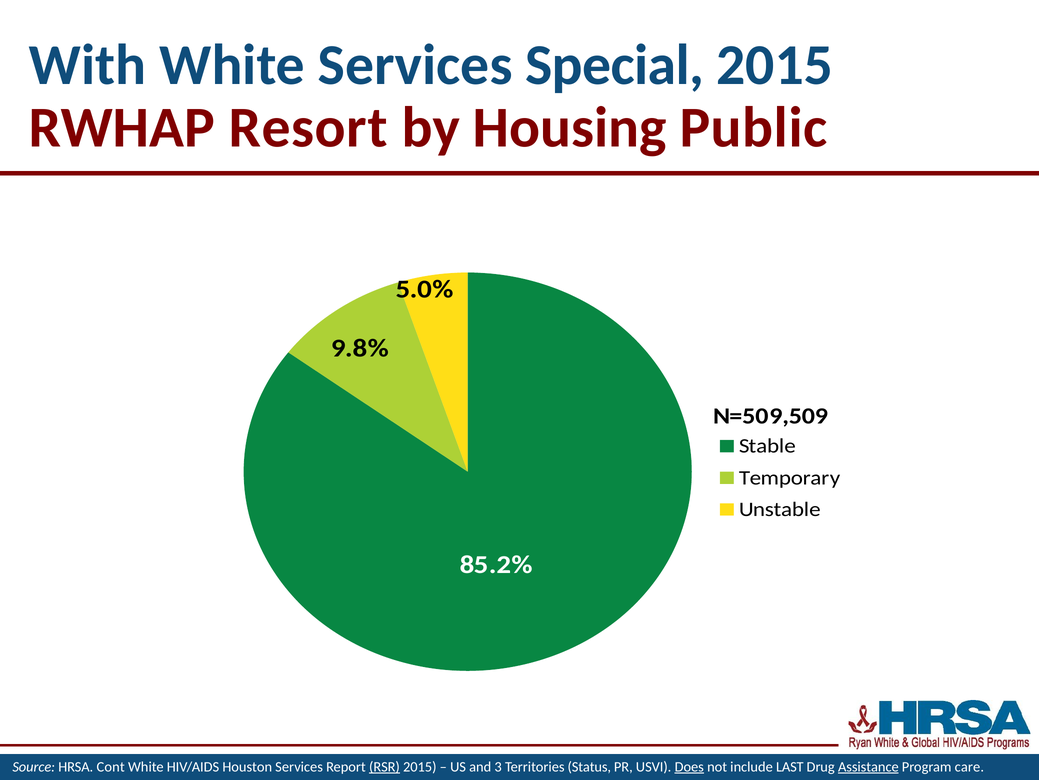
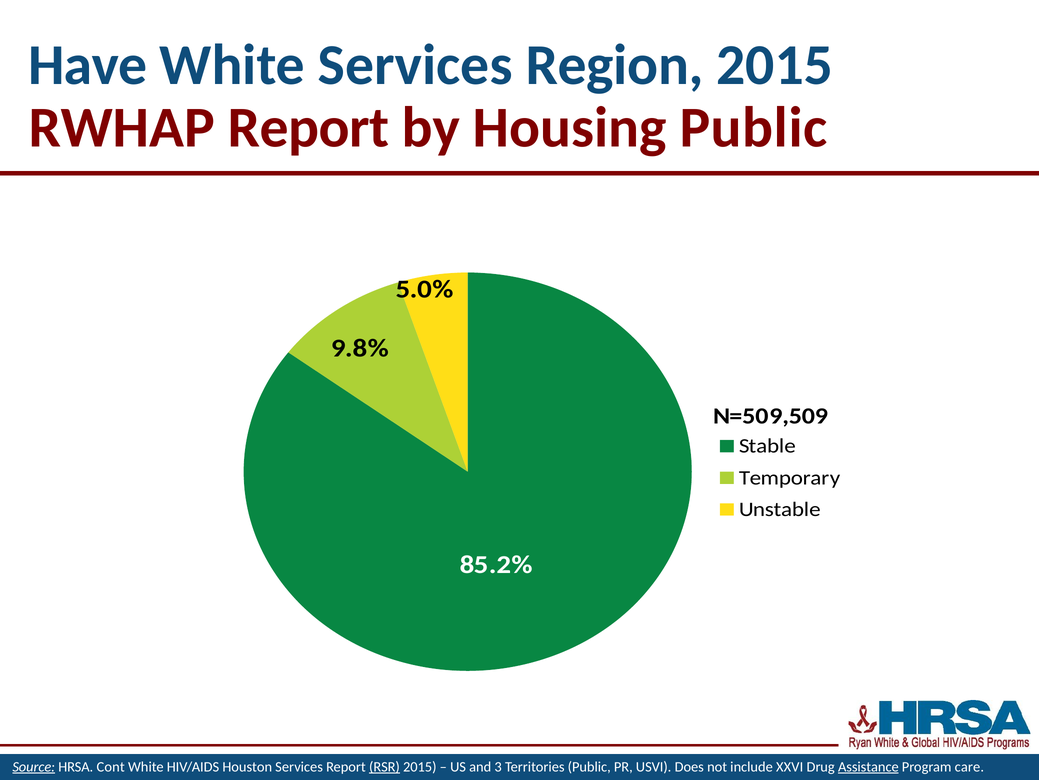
With: With -> Have (88, 65)
Special: Special -> Region (615, 65)
RWHAP Resort: Resort -> Report (309, 128)
Source underline: none -> present (34, 766)
Territories Status: Status -> Public (589, 766)
Does underline: present -> none (689, 766)
LAST: LAST -> XXVI (790, 766)
